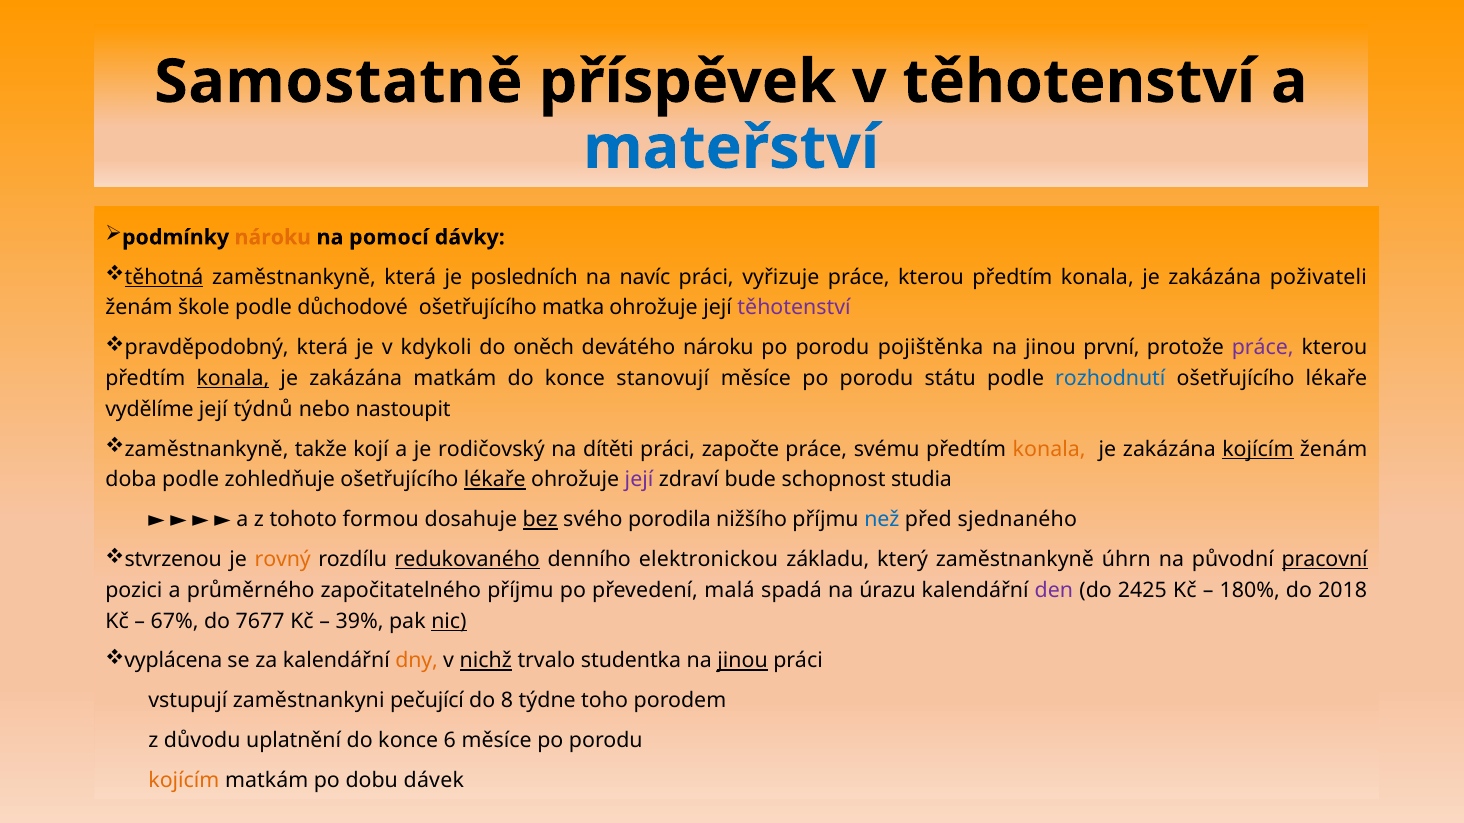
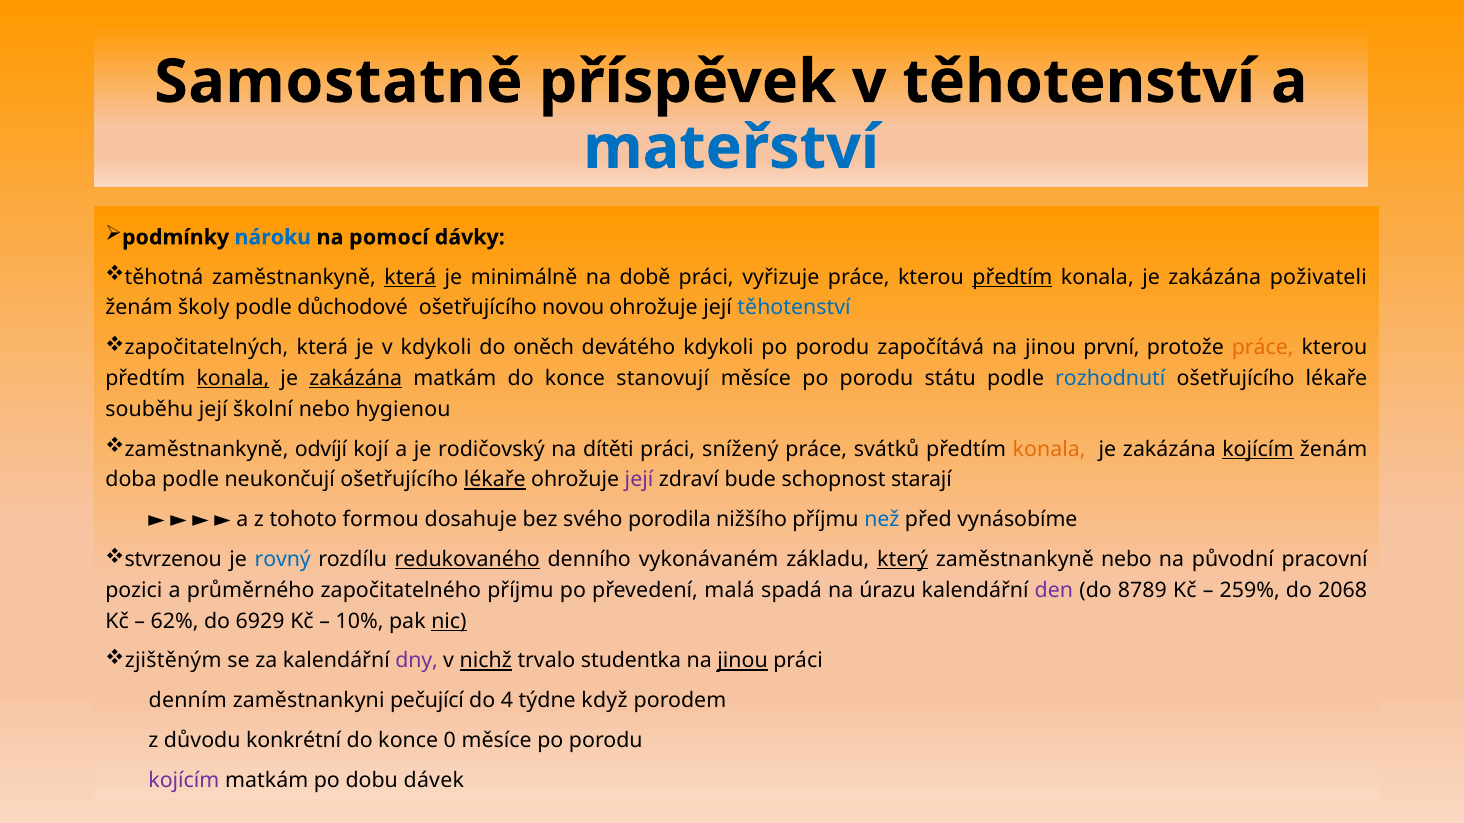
nároku colour: orange -> blue (273, 237)
těhotná underline: present -> none (164, 277)
která underline: none -> present (410, 277)
posledních: posledních -> minimálně (524, 277)
navíc: navíc -> době (645, 277)
předtím underline: none -> present (1012, 277)
škole: škole -> školy (204, 308)
matka: matka -> novou (573, 308)
těhotenství colour: purple -> blue (794, 308)
pravděpodobný: pravděpodobný -> započitatelných (207, 348)
devátého nároku: nároku -> kdykoli (718, 348)
pojištěnka: pojištěnka -> započítává (931, 348)
práce colour: purple -> orange (1263, 348)
zakázána underline: none -> present (356, 379)
vydělíme: vydělíme -> souběhu (149, 409)
týdnů: týdnů -> školní (263, 409)
nastoupit: nastoupit -> hygienou (403, 409)
takže: takže -> odvíjí (321, 449)
započte: započte -> snížený (740, 449)
svému: svému -> svátků (887, 449)
zohledňuje: zohledňuje -> neukončují (280, 480)
studia: studia -> starají (921, 480)
bez underline: present -> none (540, 520)
sjednaného: sjednaného -> vynásobíme (1017, 520)
rovný colour: orange -> blue (283, 560)
elektronickou: elektronickou -> vykonávaném (709, 560)
který underline: none -> present (903, 560)
zaměstnankyně úhrn: úhrn -> nebo (1127, 560)
pracovní underline: present -> none (1325, 560)
2425: 2425 -> 8789 (1142, 591)
180%: 180% -> 259% (1250, 591)
2018: 2018 -> 2068 (1343, 591)
67%: 67% -> 62% (175, 621)
7677: 7677 -> 6929 (260, 621)
39%: 39% -> 10% (360, 621)
vyplácena: vyplácena -> zjištěným (173, 661)
dny colour: orange -> purple (417, 661)
vstupují: vstupují -> denním (188, 701)
8: 8 -> 4 (507, 701)
toho: toho -> když (605, 701)
uplatnění: uplatnění -> konkrétní (294, 741)
6: 6 -> 0 (450, 741)
kojícím colour: orange -> purple (184, 781)
